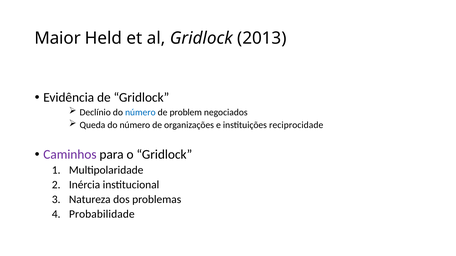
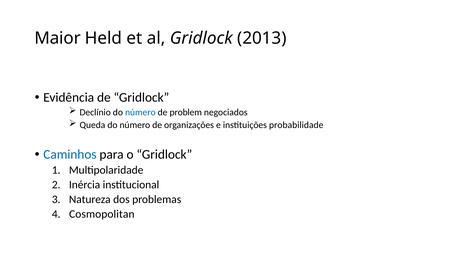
reciprocidade: reciprocidade -> probabilidade (296, 125)
Caminhos colour: purple -> blue (70, 155)
Probabilidade: Probabilidade -> Cosmopolitan (102, 215)
